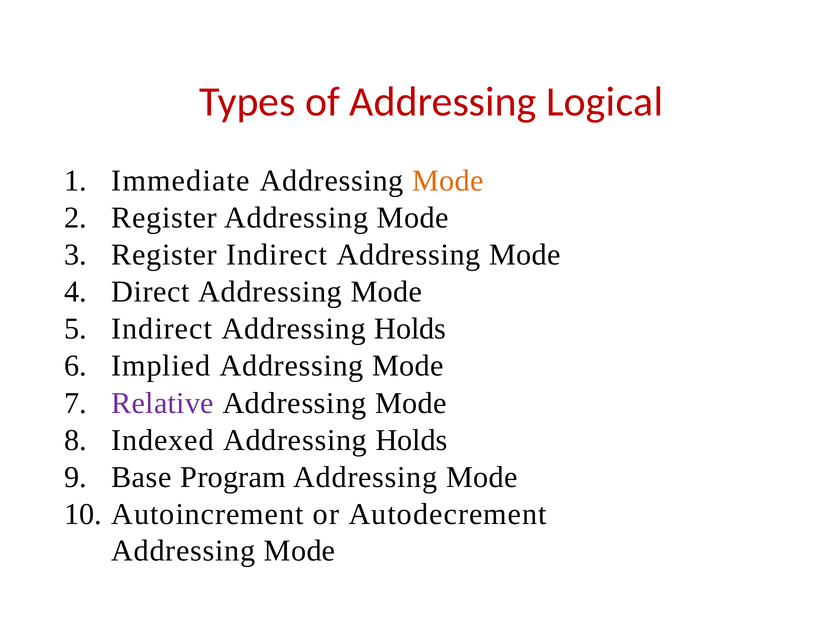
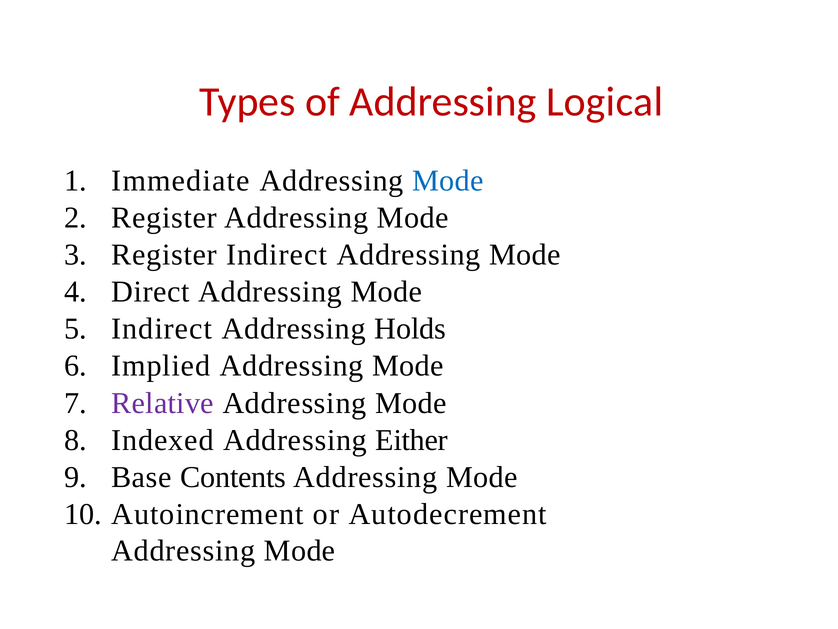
Mode colour: orange -> blue (448, 181)
Indexed Addressing Holds: Holds -> Either (412, 440)
Program: Program -> Contents (233, 477)
